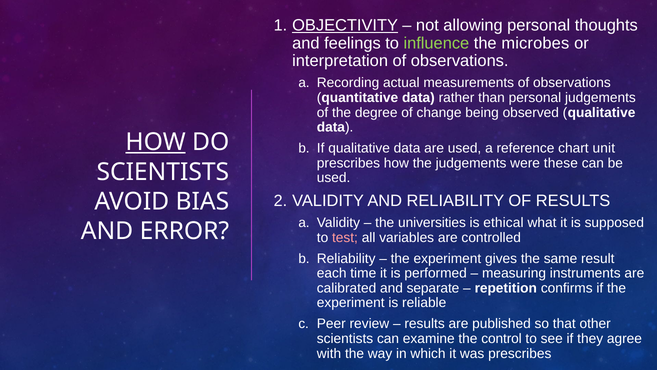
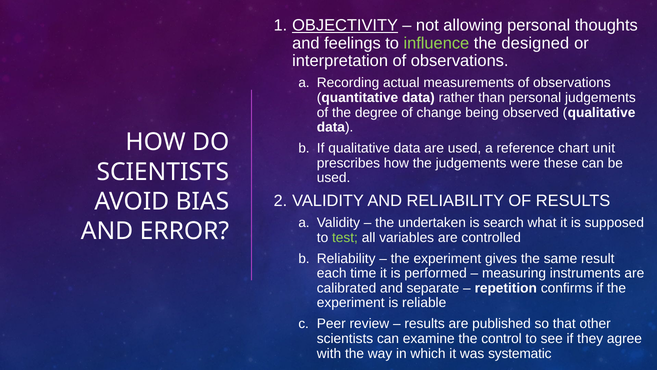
microbes: microbes -> designed (535, 43)
HOW underline: present -> none (156, 142)
universities: universities -> undertaken (432, 223)
ethical: ethical -> search (504, 223)
test colour: pink -> light green (345, 237)
was prescribes: prescribes -> systematic (520, 353)
